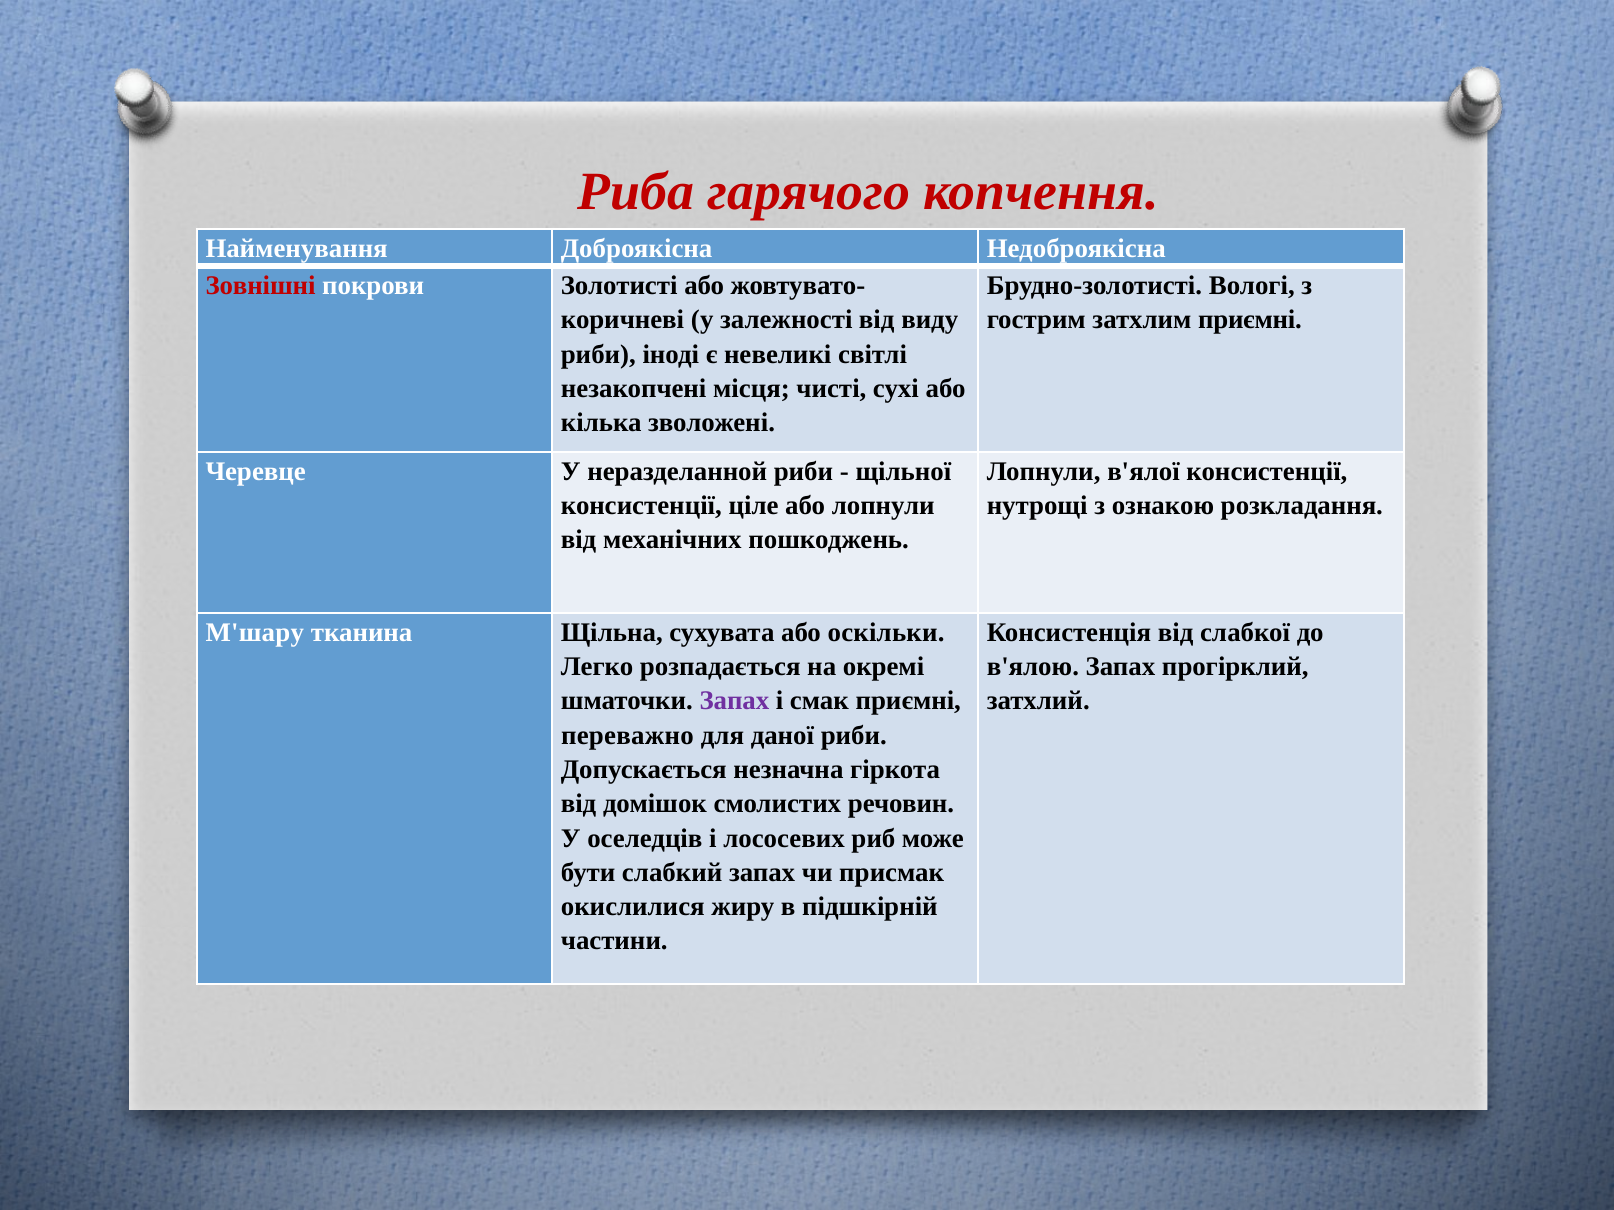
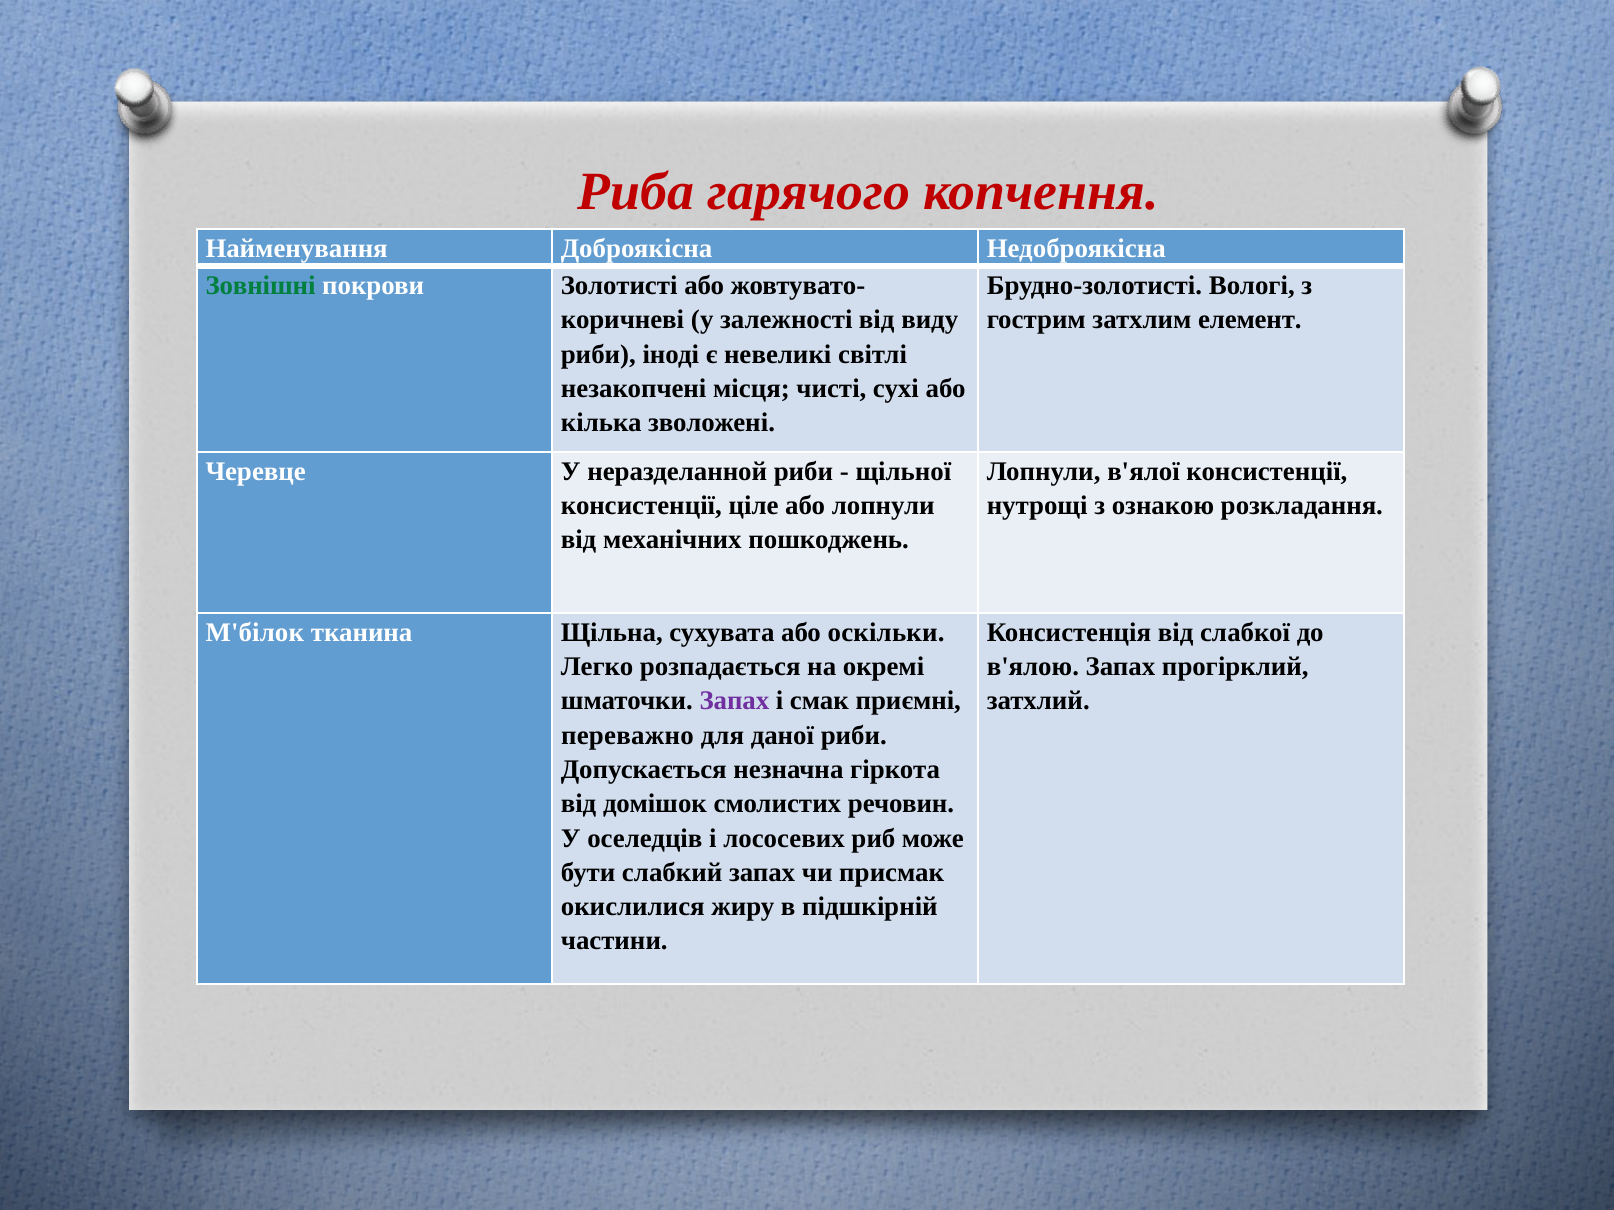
Зовнішні colour: red -> green (261, 286)
затхлим приємні: приємні -> елемент (1250, 320)
М'шару: М'шару -> М'білок (255, 633)
